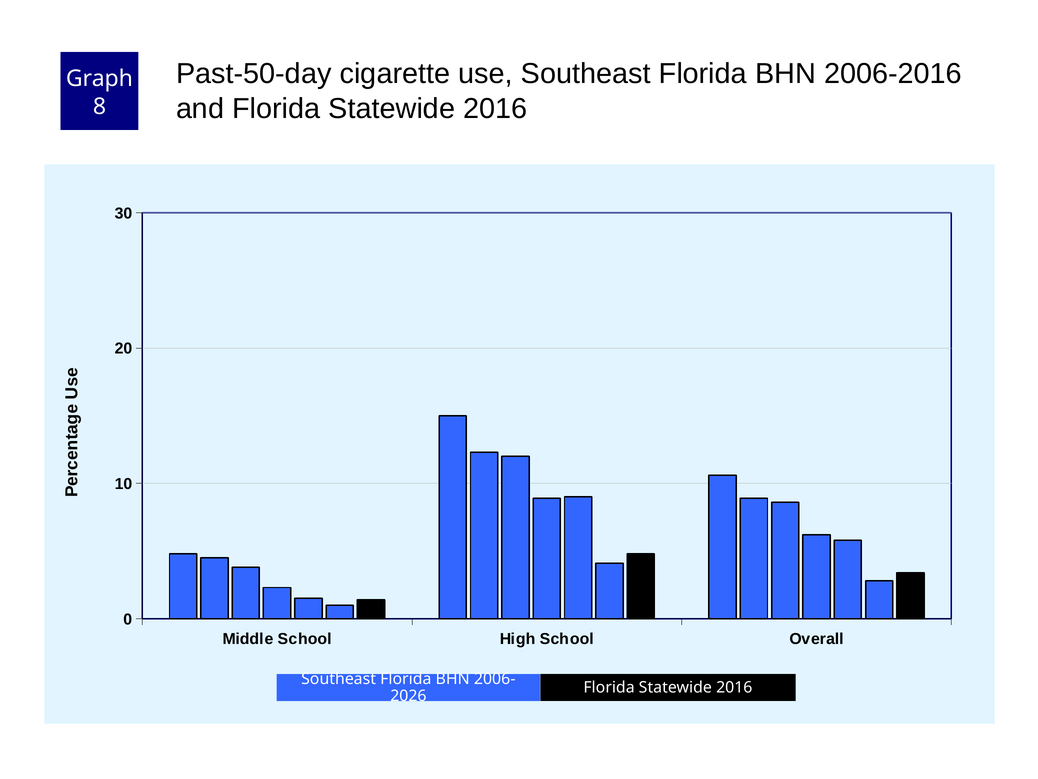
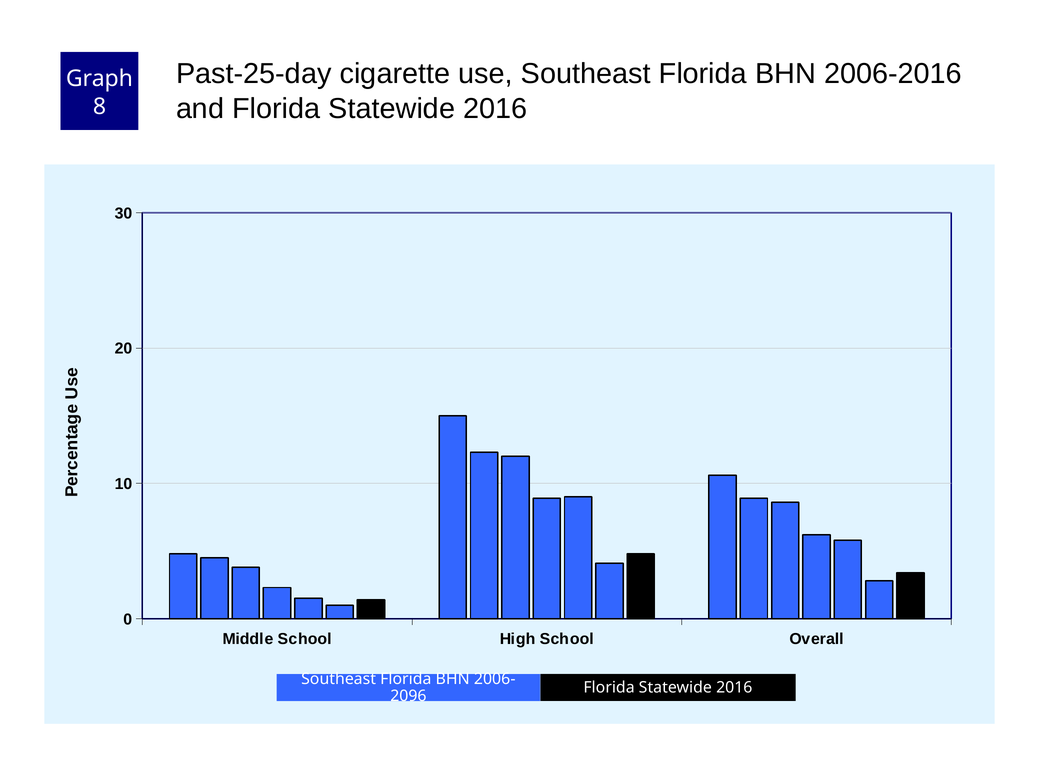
Past-50-day: Past-50-day -> Past-25-day (254, 74)
2026: 2026 -> 2096 (408, 696)
